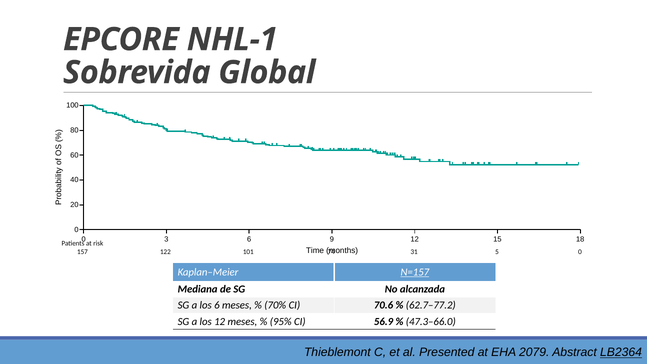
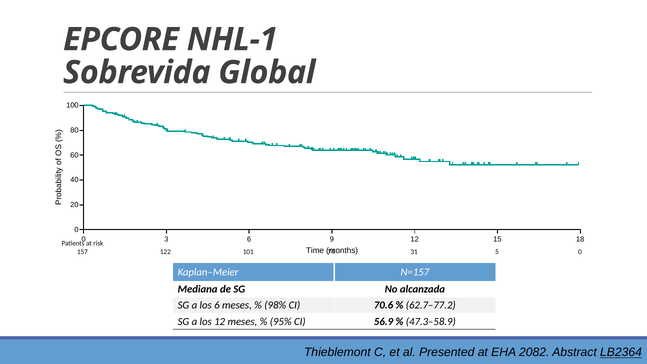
N=157 underline: present -> none (415, 272)
70%: 70% -> 98% (275, 305)
47.3–66.0: 47.3–66.0 -> 47.3–58.9 (431, 321)
2079: 2079 -> 2082 (534, 352)
